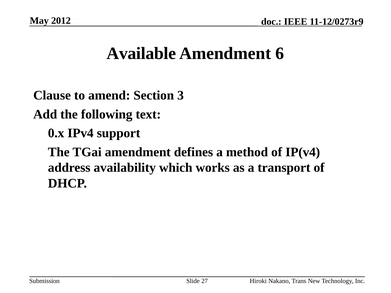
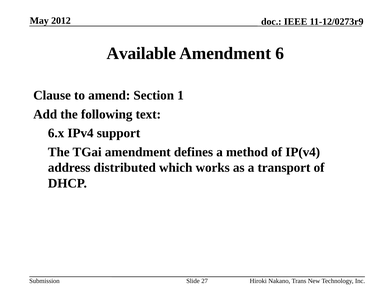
3: 3 -> 1 (181, 95)
0.x: 0.x -> 6.x (56, 133)
availability: availability -> distributed (125, 168)
